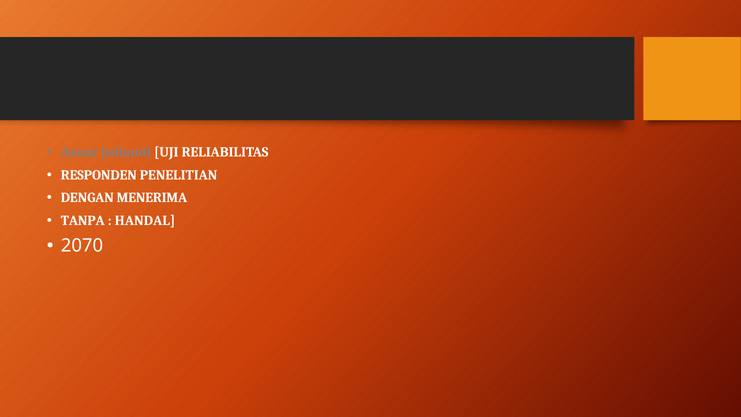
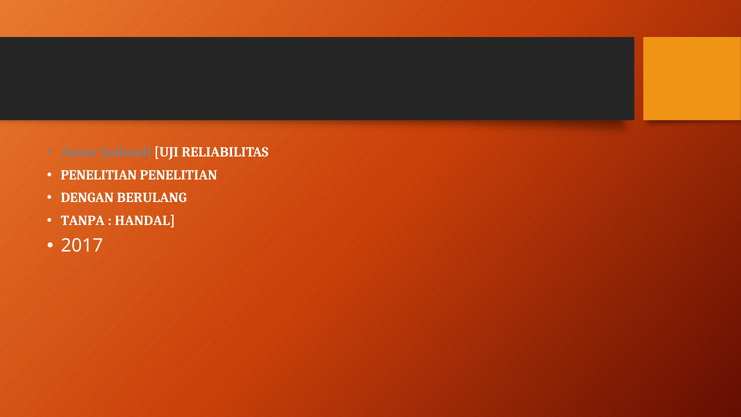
RESPONDEN: RESPONDEN -> PENELITIAN (99, 175)
MENERIMA: MENERIMA -> BERULANG (152, 198)
2070: 2070 -> 2017 (82, 246)
